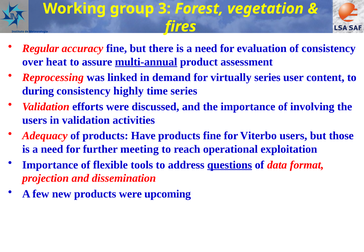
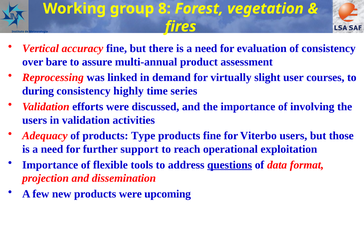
3: 3 -> 8 (164, 9)
Regular: Regular -> Vertical (41, 48)
heat: heat -> bare (56, 62)
multi-annual underline: present -> none (146, 62)
virtually series: series -> slight (267, 77)
content: content -> courses (325, 77)
Have: Have -> Type (143, 136)
meeting: meeting -> support (139, 149)
